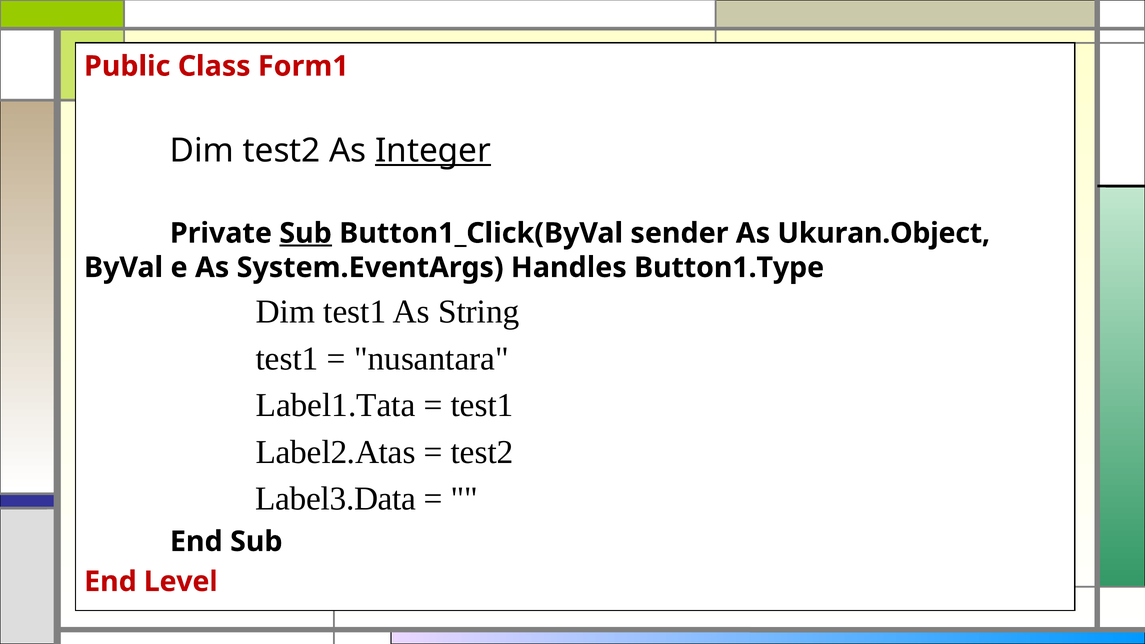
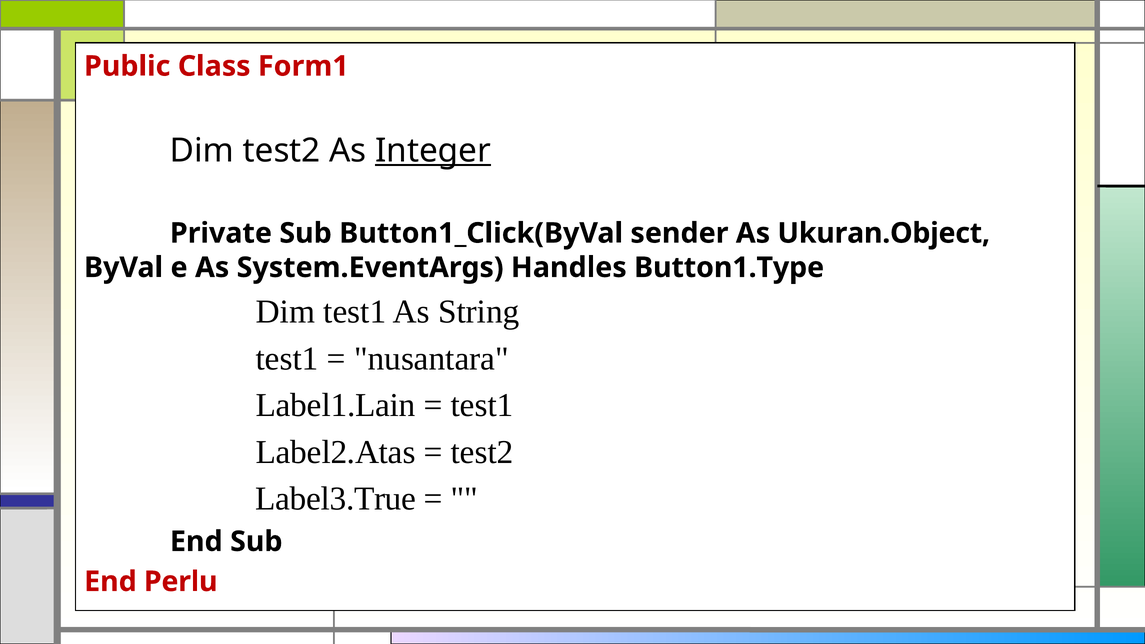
Sub underline: present -> none (306, 233)
Label1.Tata: Label1.Tata -> Label1.Lain (336, 405)
Label3.Data: Label3.Data -> Label3.True (336, 499)
Level: Level -> Perlu (181, 582)
